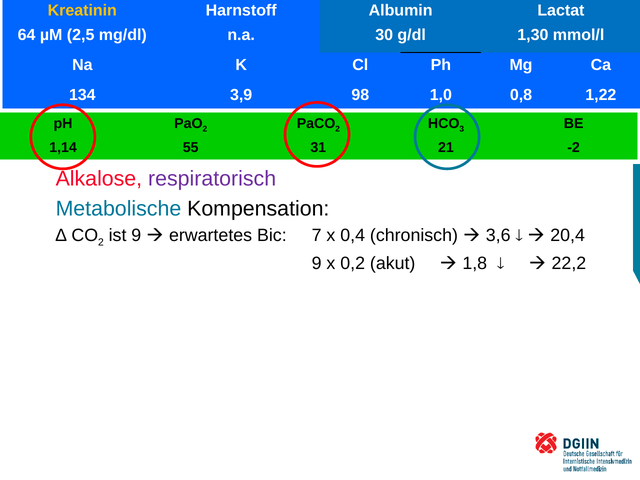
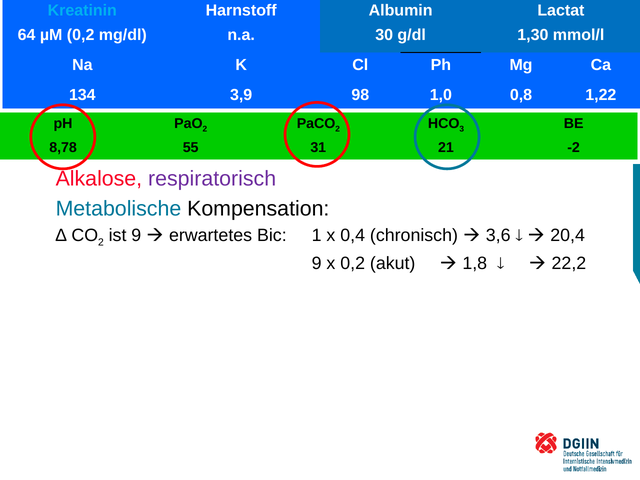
Kreatinin colour: yellow -> light blue (82, 11)
µM 2,5: 2,5 -> 0,2 (81, 35)
1,14: 1,14 -> 8,78 (63, 147)
7: 7 -> 1 (317, 235)
